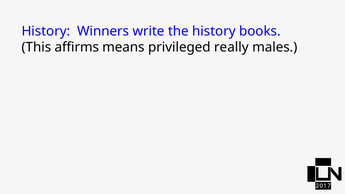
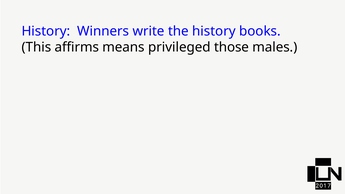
really: really -> those (232, 47)
